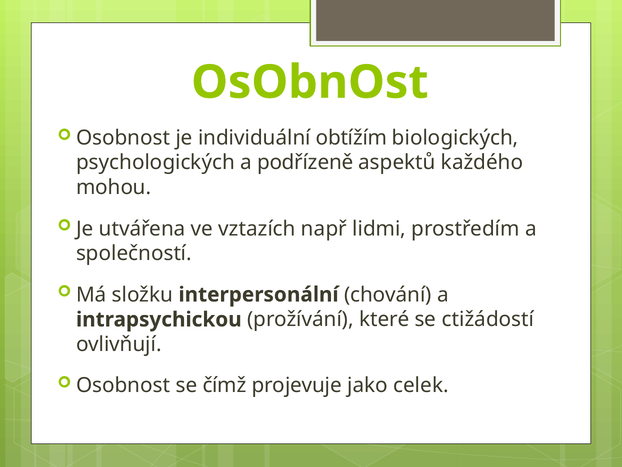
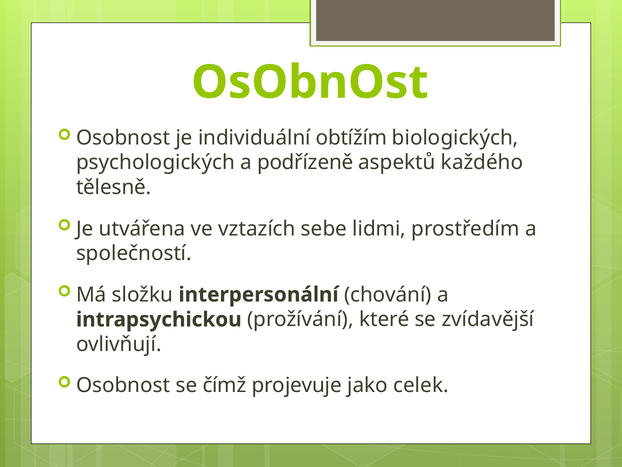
mohou: mohou -> tělesně (114, 187)
např: např -> sebe (324, 228)
ctižádostí: ctižádostí -> zvídavější (488, 319)
